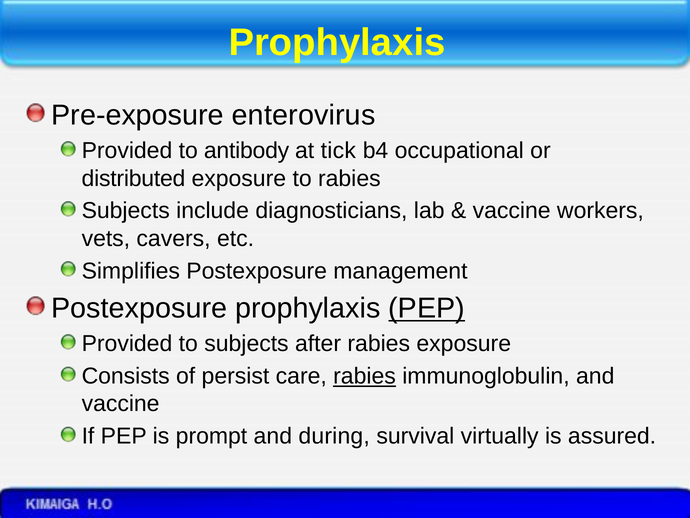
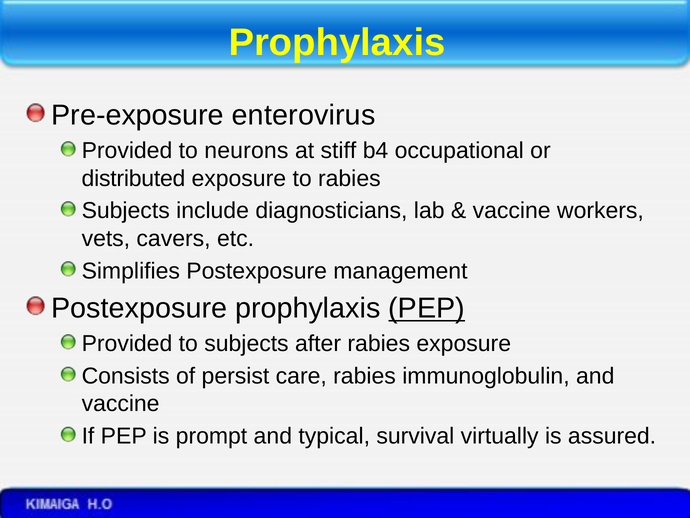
antibody: antibody -> neurons (246, 151)
tick: tick -> stiff (338, 151)
rabies underline: present -> none (365, 376)
during: during -> typical (334, 436)
